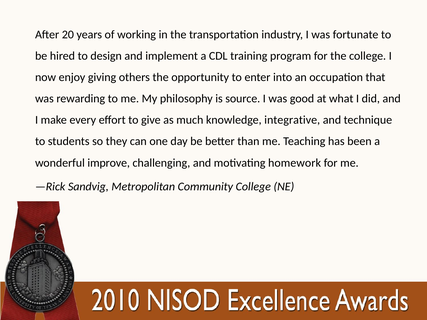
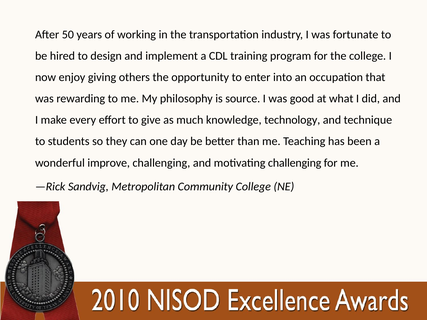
20: 20 -> 50 (68, 35)
integrative: integrative -> technology (292, 120)
motivating homework: homework -> challenging (295, 163)
